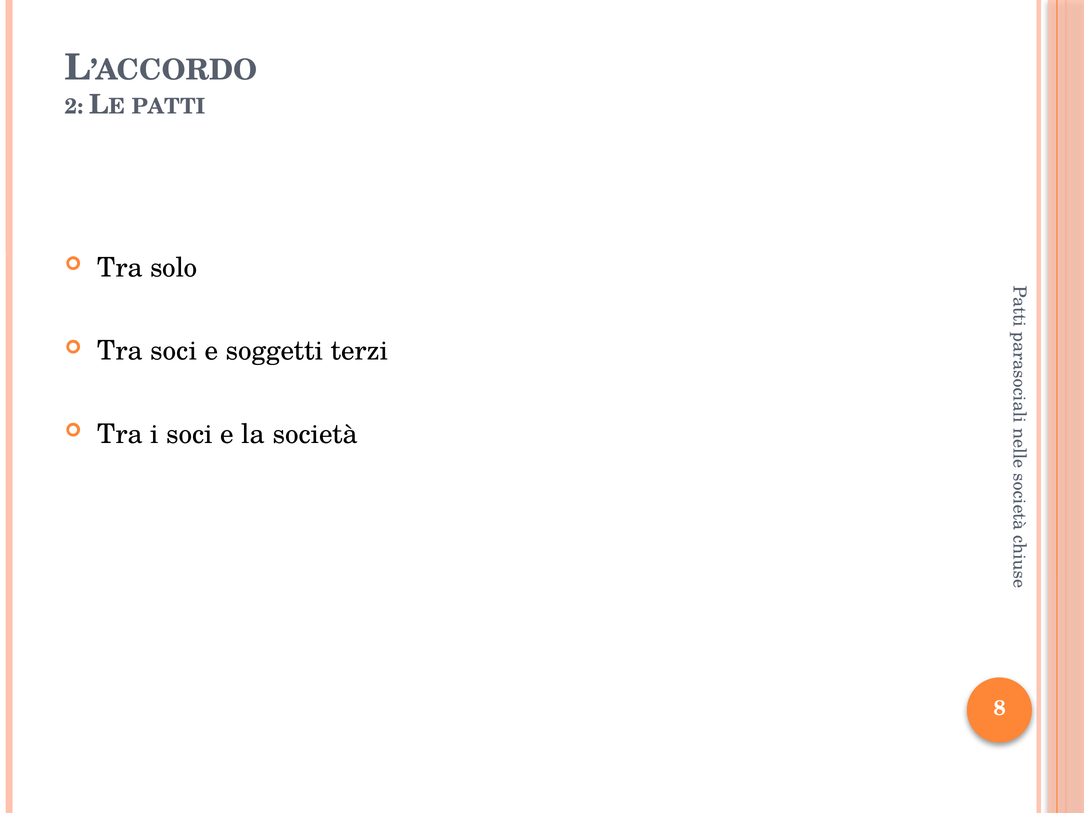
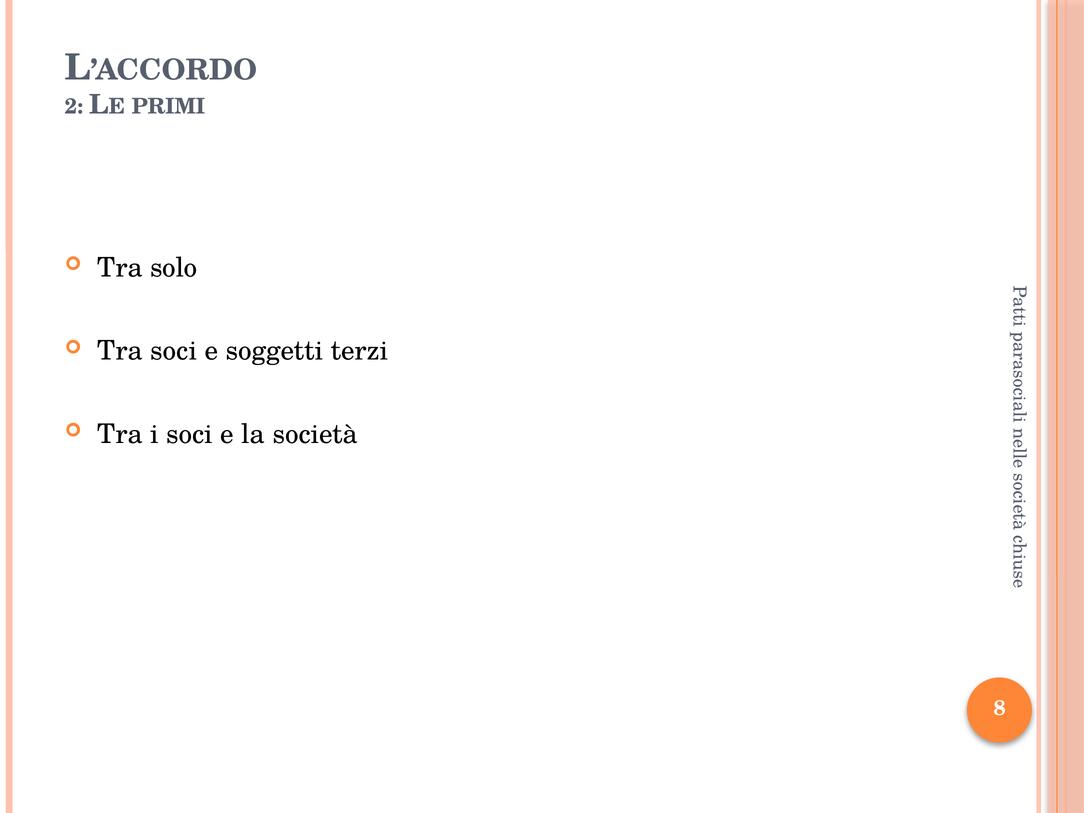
PATTI: PATTI -> PRIMI (168, 107)
